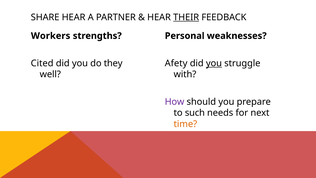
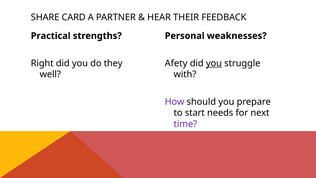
SHARE HEAR: HEAR -> CARD (74, 17)
THEIR underline: present -> none (186, 17)
Workers: Workers -> Practical (51, 36)
Cited: Cited -> Right (42, 63)
such: such -> start (195, 113)
time colour: orange -> purple (185, 124)
